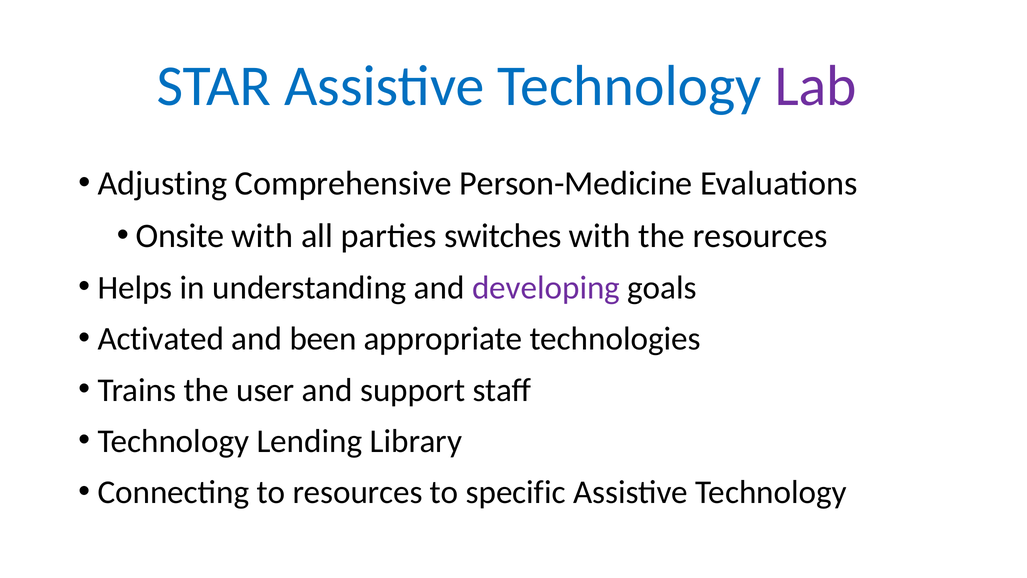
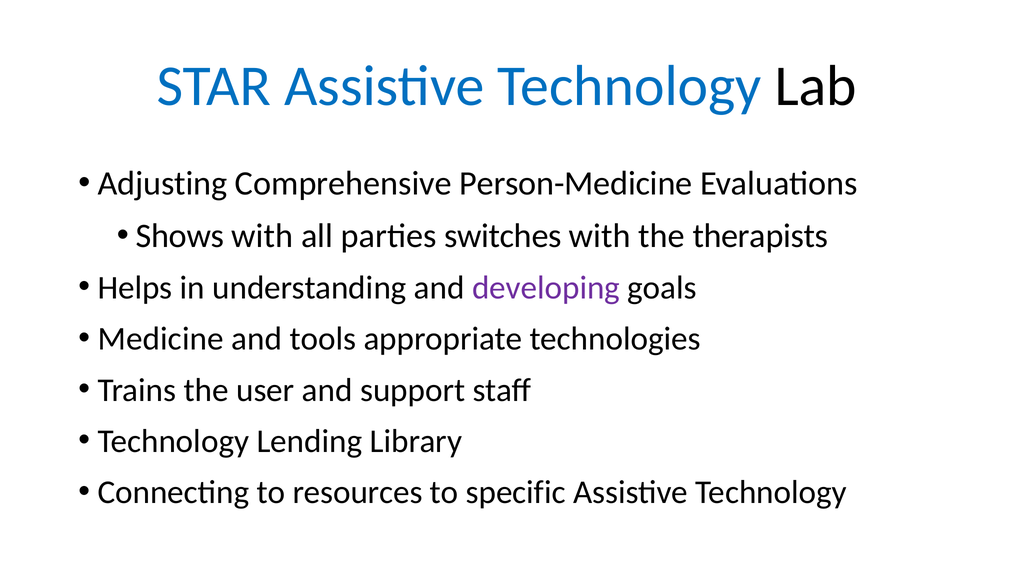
Lab colour: purple -> black (816, 86)
Onsite: Onsite -> Shows (180, 236)
the resources: resources -> therapists (760, 236)
Activated: Activated -> Medicine (161, 339)
been: been -> tools (323, 339)
